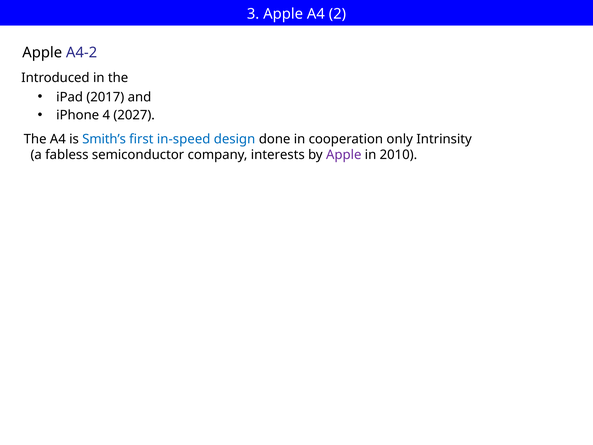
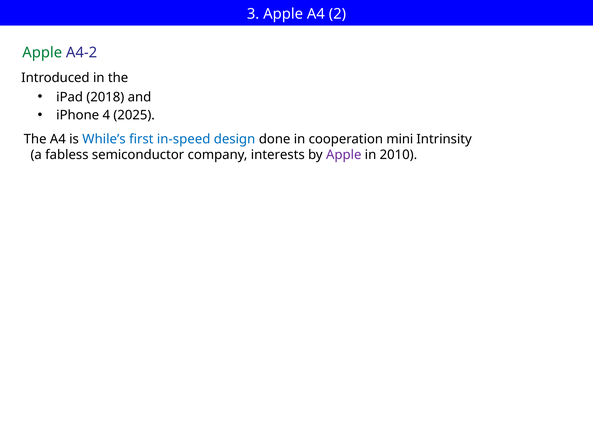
Apple colour: black -> green (42, 53)
2017: 2017 -> 2018 (105, 97)
2027: 2027 -> 2025 (134, 115)
Smith’s: Smith’s -> While’s (104, 139)
only: only -> mini (400, 139)
